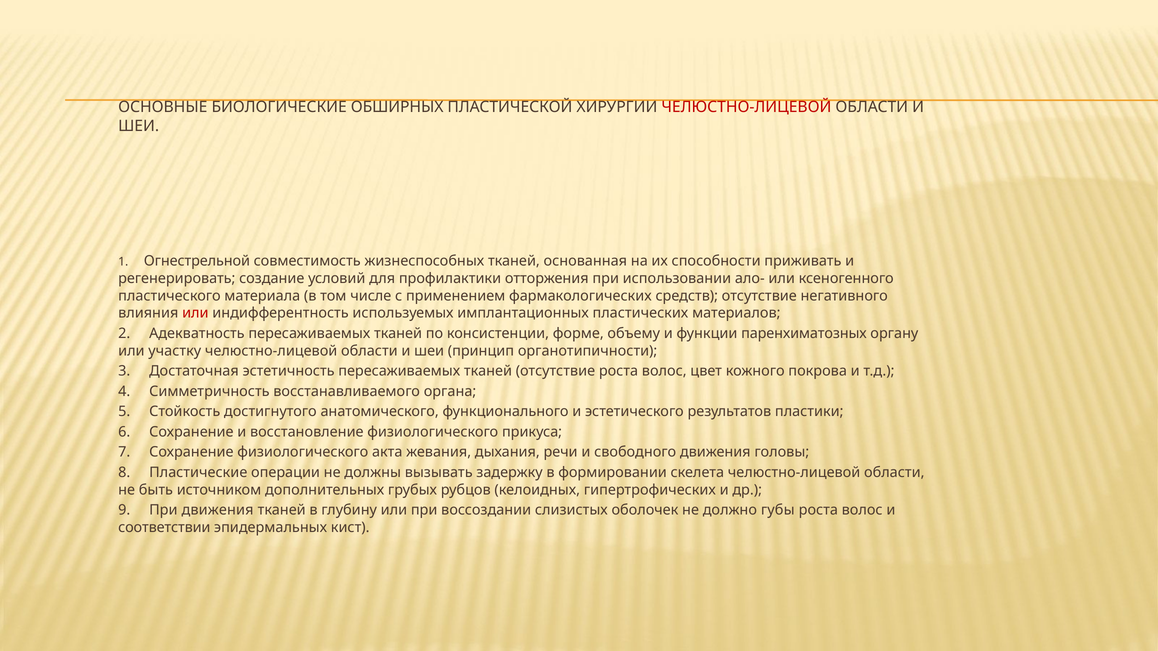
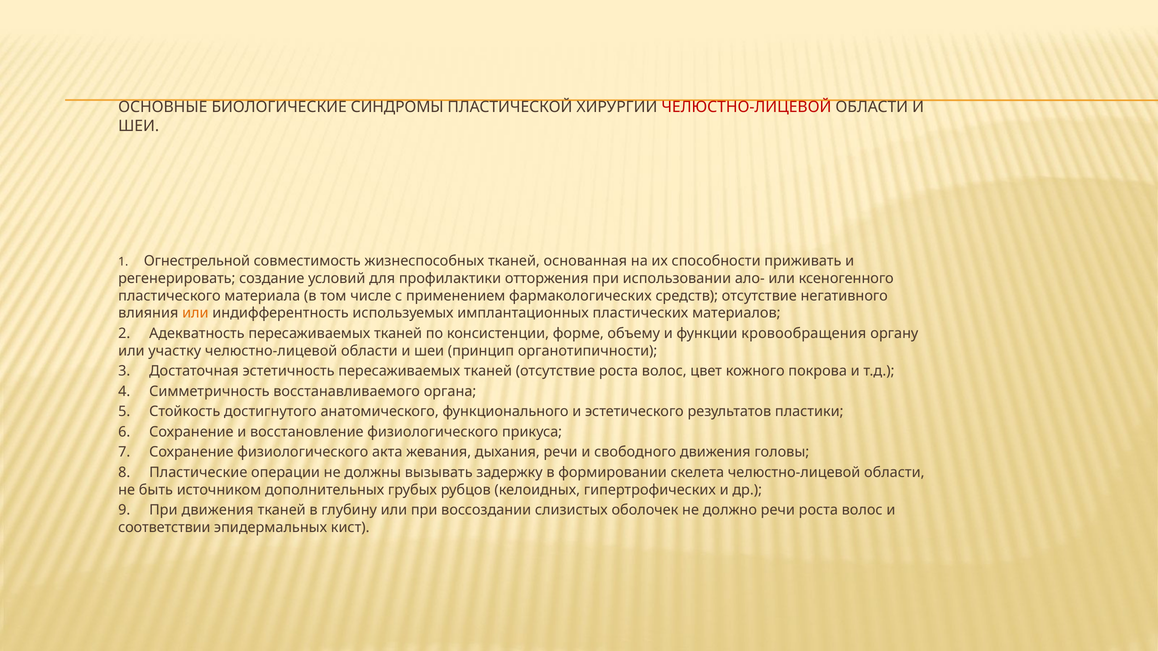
ОБШИРНЫХ: ОБШИРНЫХ -> СИНДРОМЫ (397, 107)
или colour: red -> orange (195, 313)
паренхиматозных: паренхиматозных -> кровообращения (804, 334)
должно губы: губы -> речи (778, 510)
